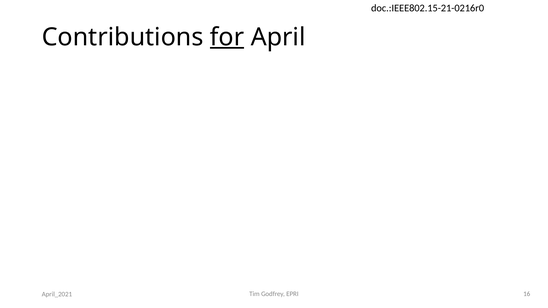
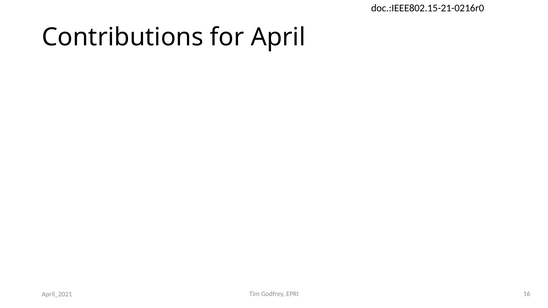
for underline: present -> none (227, 37)
